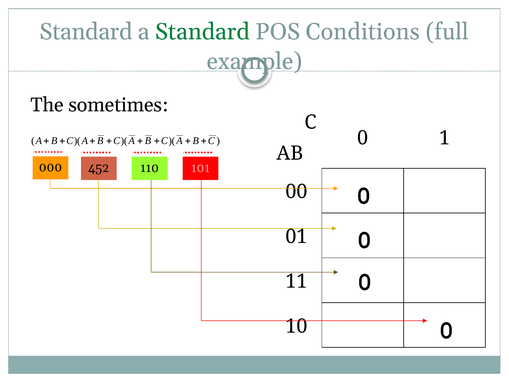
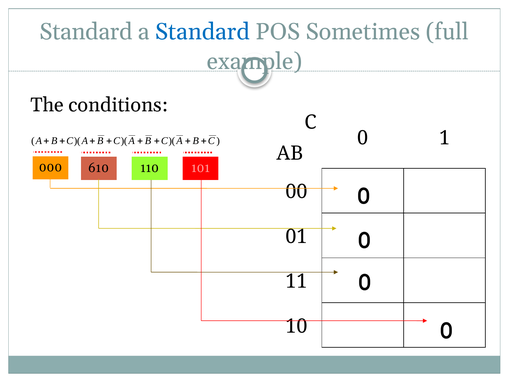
Standard colour: green -> blue (203, 32)
Conditions: Conditions -> Sometimes (363, 32)
sometimes: sometimes -> conditions (118, 105)
452: 452 -> 610 (99, 168)
